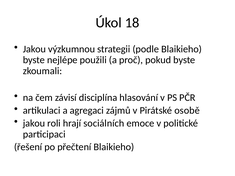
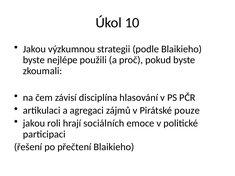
18: 18 -> 10 (132, 23)
osobě: osobě -> pouze (187, 111)
